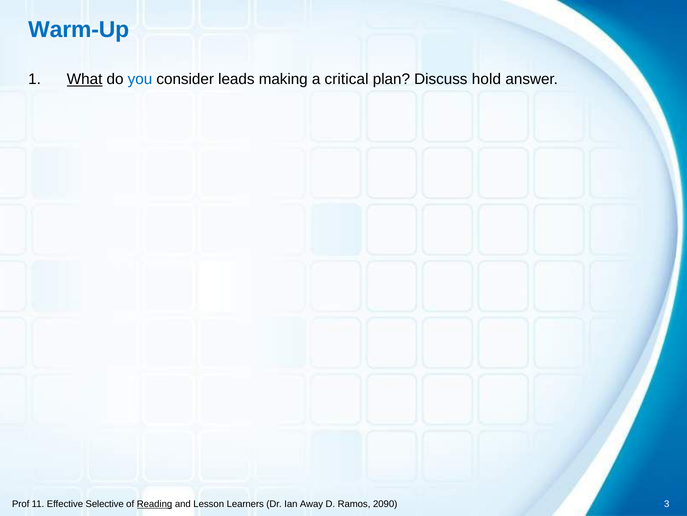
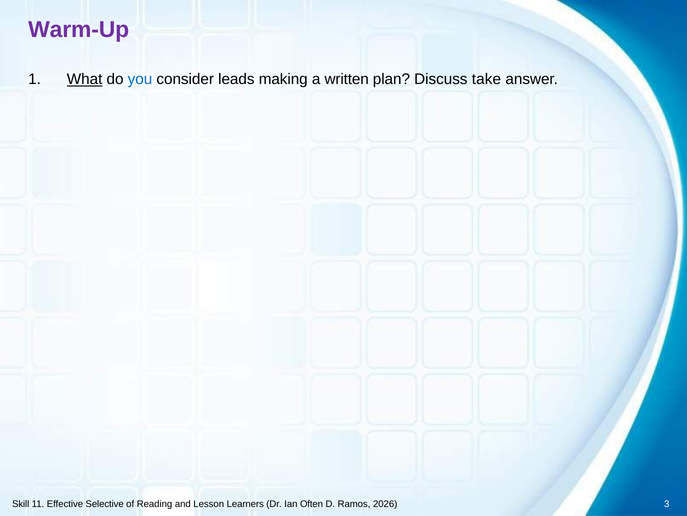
Warm-Up colour: blue -> purple (79, 29)
critical: critical -> written (347, 79)
hold: hold -> take (486, 79)
Prof: Prof -> Skill (21, 504)
Reading underline: present -> none (155, 504)
Away: Away -> Often (312, 504)
2090: 2090 -> 2026 (385, 504)
